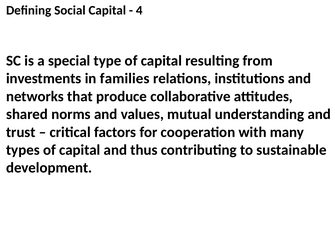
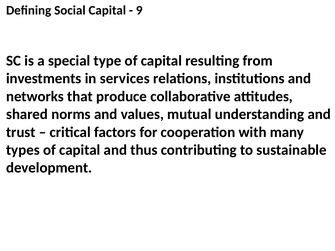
4: 4 -> 9 (139, 10)
families: families -> services (125, 79)
